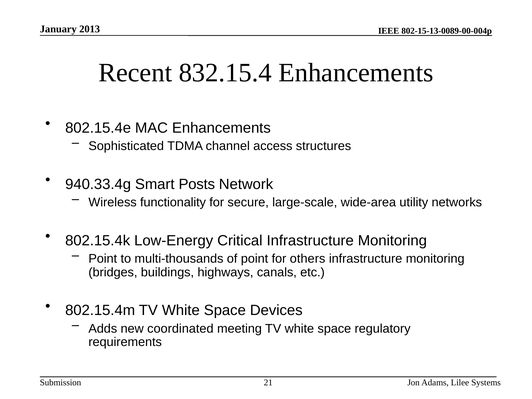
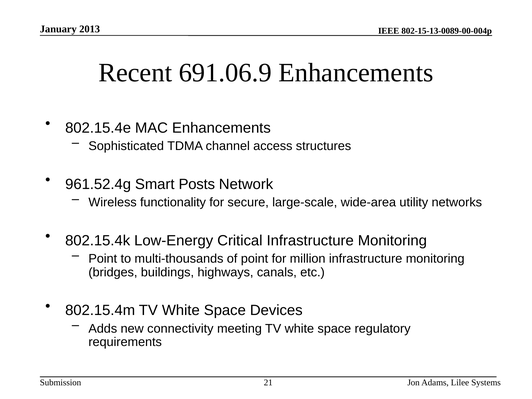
832.15.4: 832.15.4 -> 691.06.9 (225, 73)
940.33.4g: 940.33.4g -> 961.52.4g (98, 184)
others: others -> million (308, 259)
coordinated: coordinated -> connectivity (180, 329)
